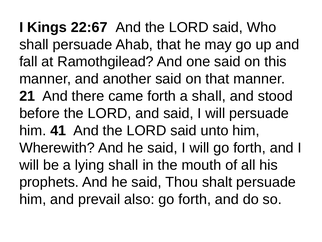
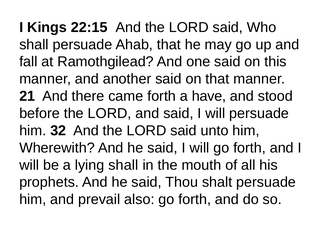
22:67: 22:67 -> 22:15 (89, 27)
a shall: shall -> have (209, 96)
41: 41 -> 32 (58, 130)
